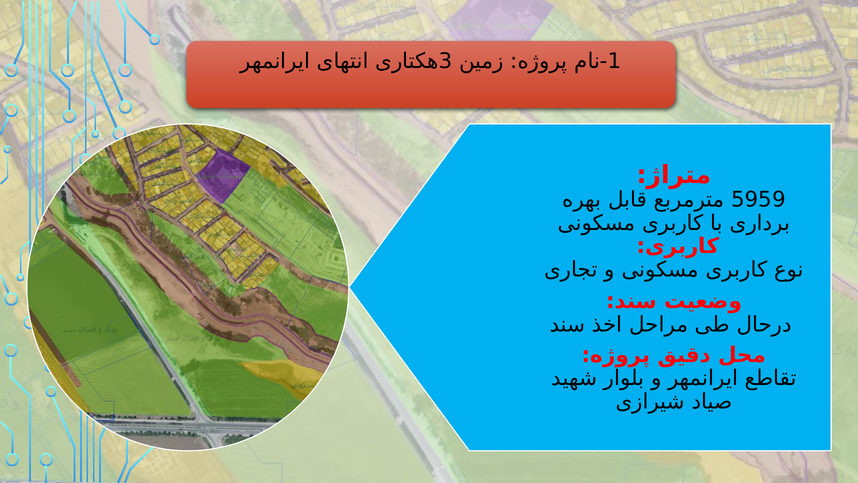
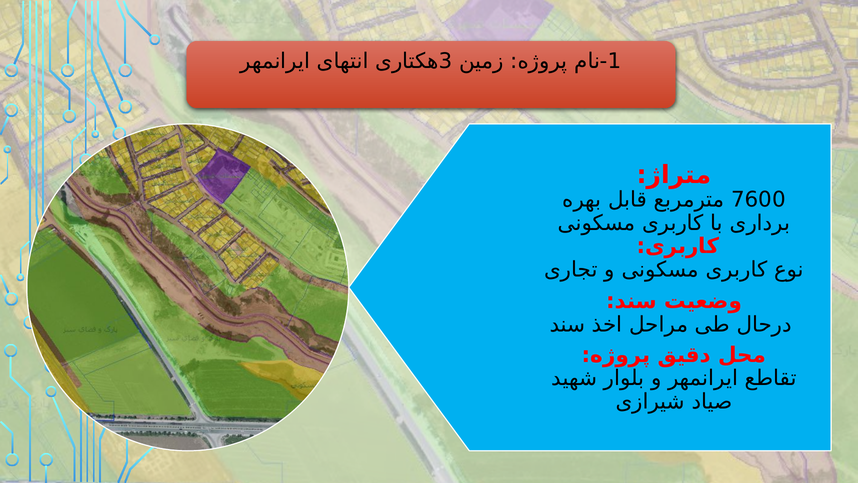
5959: 5959 -> 7600 (758, 200)
